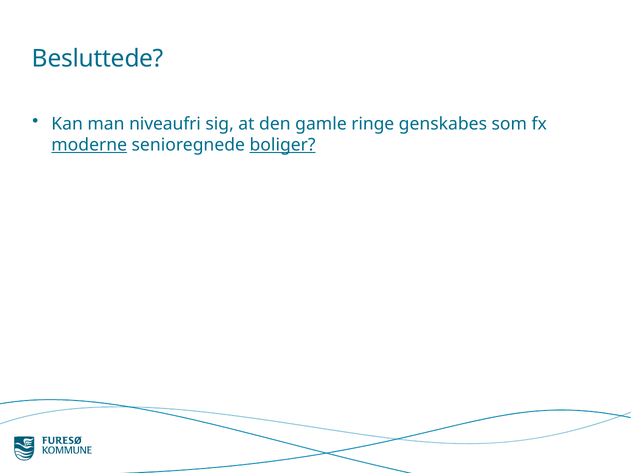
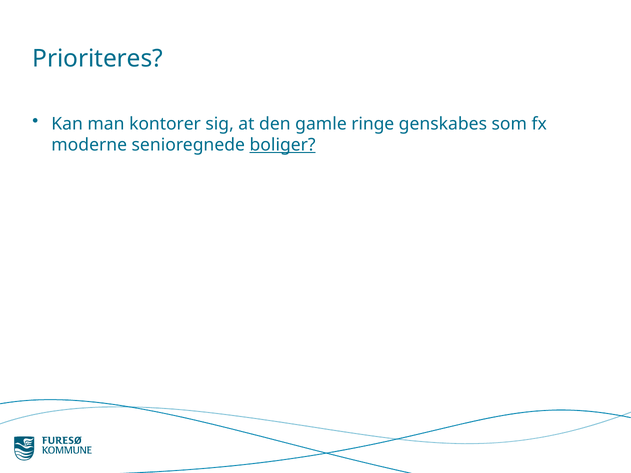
Besluttede: Besluttede -> Prioriteres (98, 59)
niveaufri: niveaufri -> kontorer (165, 124)
moderne underline: present -> none (89, 145)
